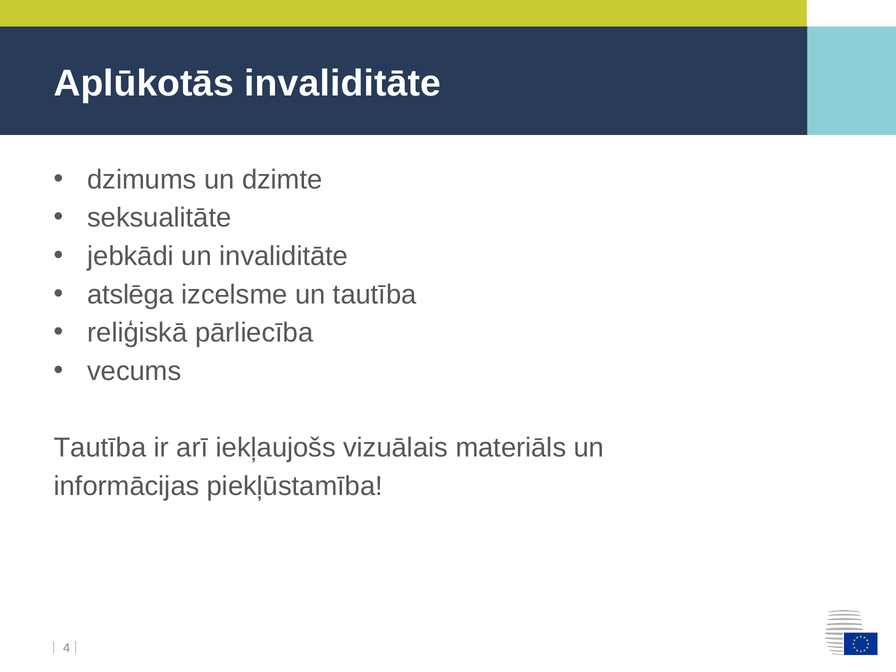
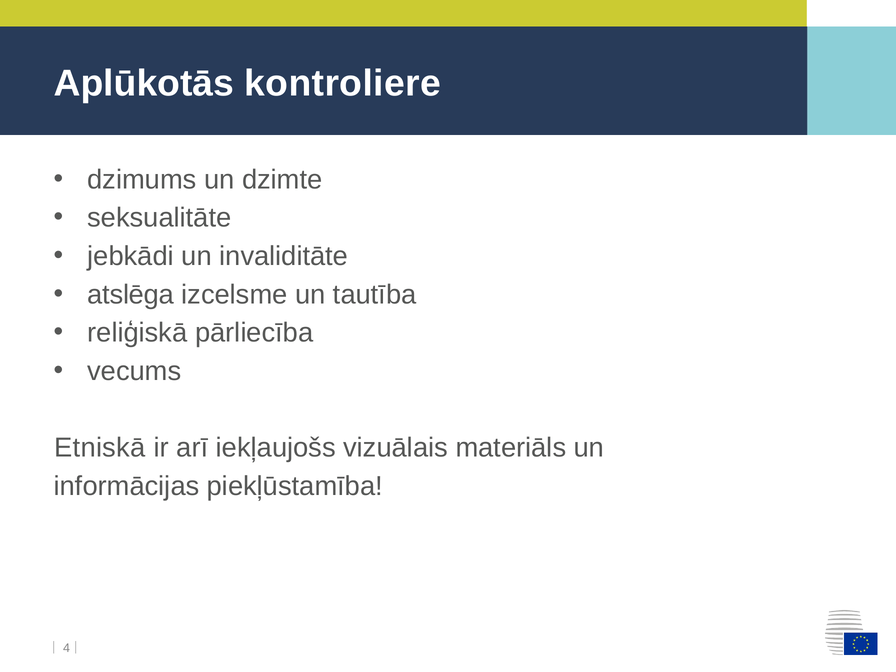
Aplūkotās invaliditāte: invaliditāte -> kontroliere (343, 83)
Tautība: Tautība -> Etniskā (100, 448)
